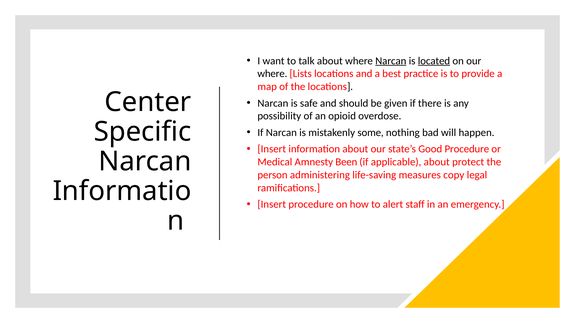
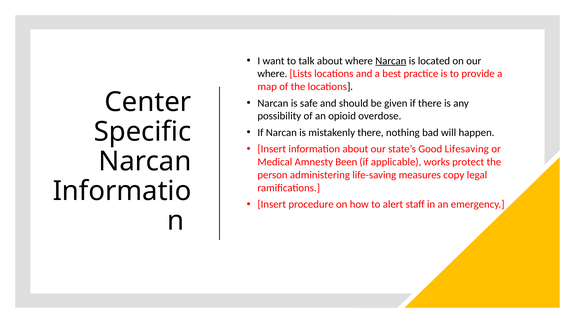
located underline: present -> none (434, 61)
mistakenly some: some -> there (371, 133)
Good Procedure: Procedure -> Lifesaving (467, 149)
applicable about: about -> works (437, 162)
